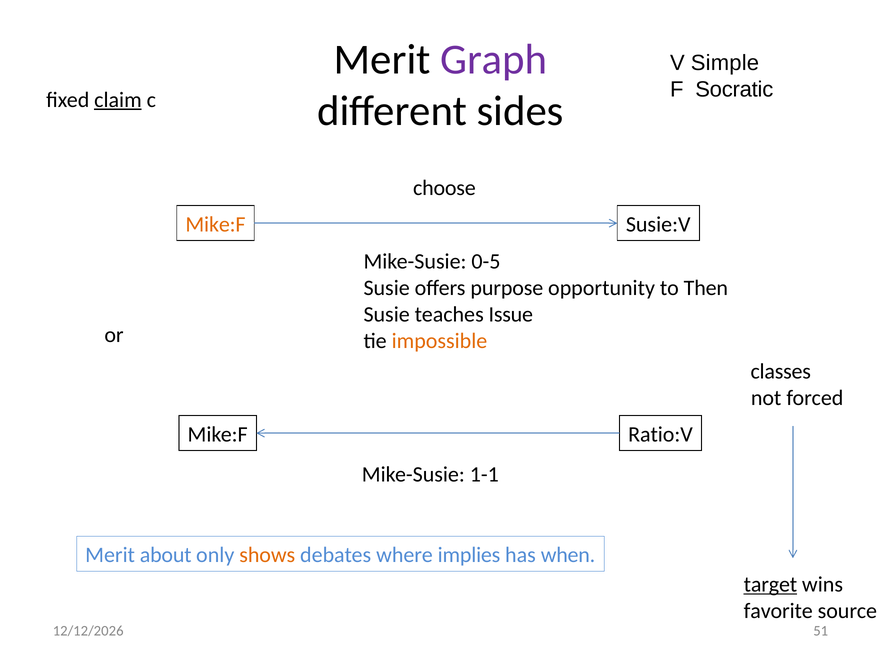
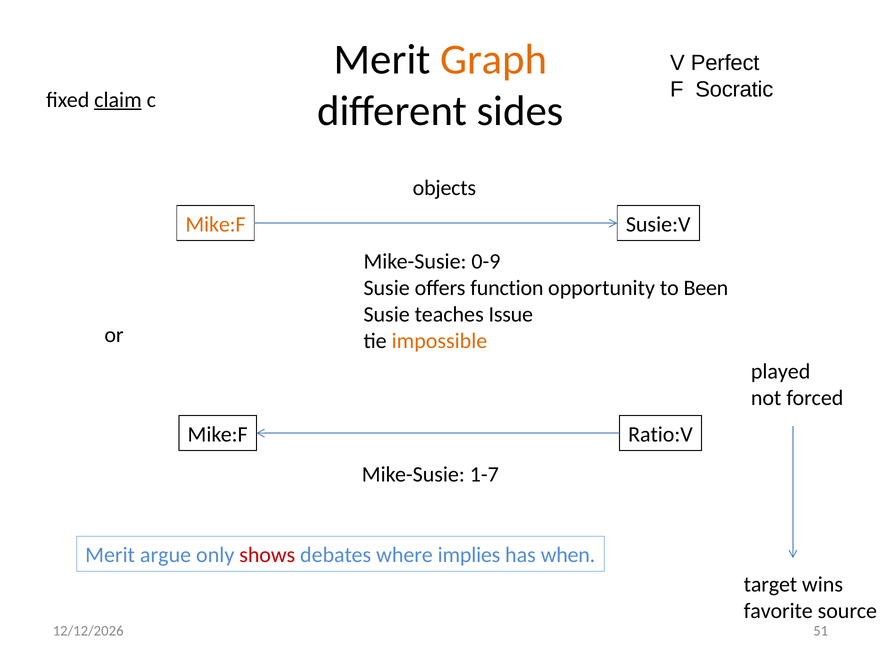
Graph colour: purple -> orange (494, 60)
Simple: Simple -> Perfect (725, 63)
choose: choose -> objects (444, 188)
0-5: 0-5 -> 0-9 (486, 261)
purpose: purpose -> function (507, 288)
Then: Then -> Been (706, 288)
classes: classes -> played (781, 371)
1-1: 1-1 -> 1-7 (484, 474)
about: about -> argue (166, 555)
shows colour: orange -> red (267, 555)
target underline: present -> none (770, 584)
